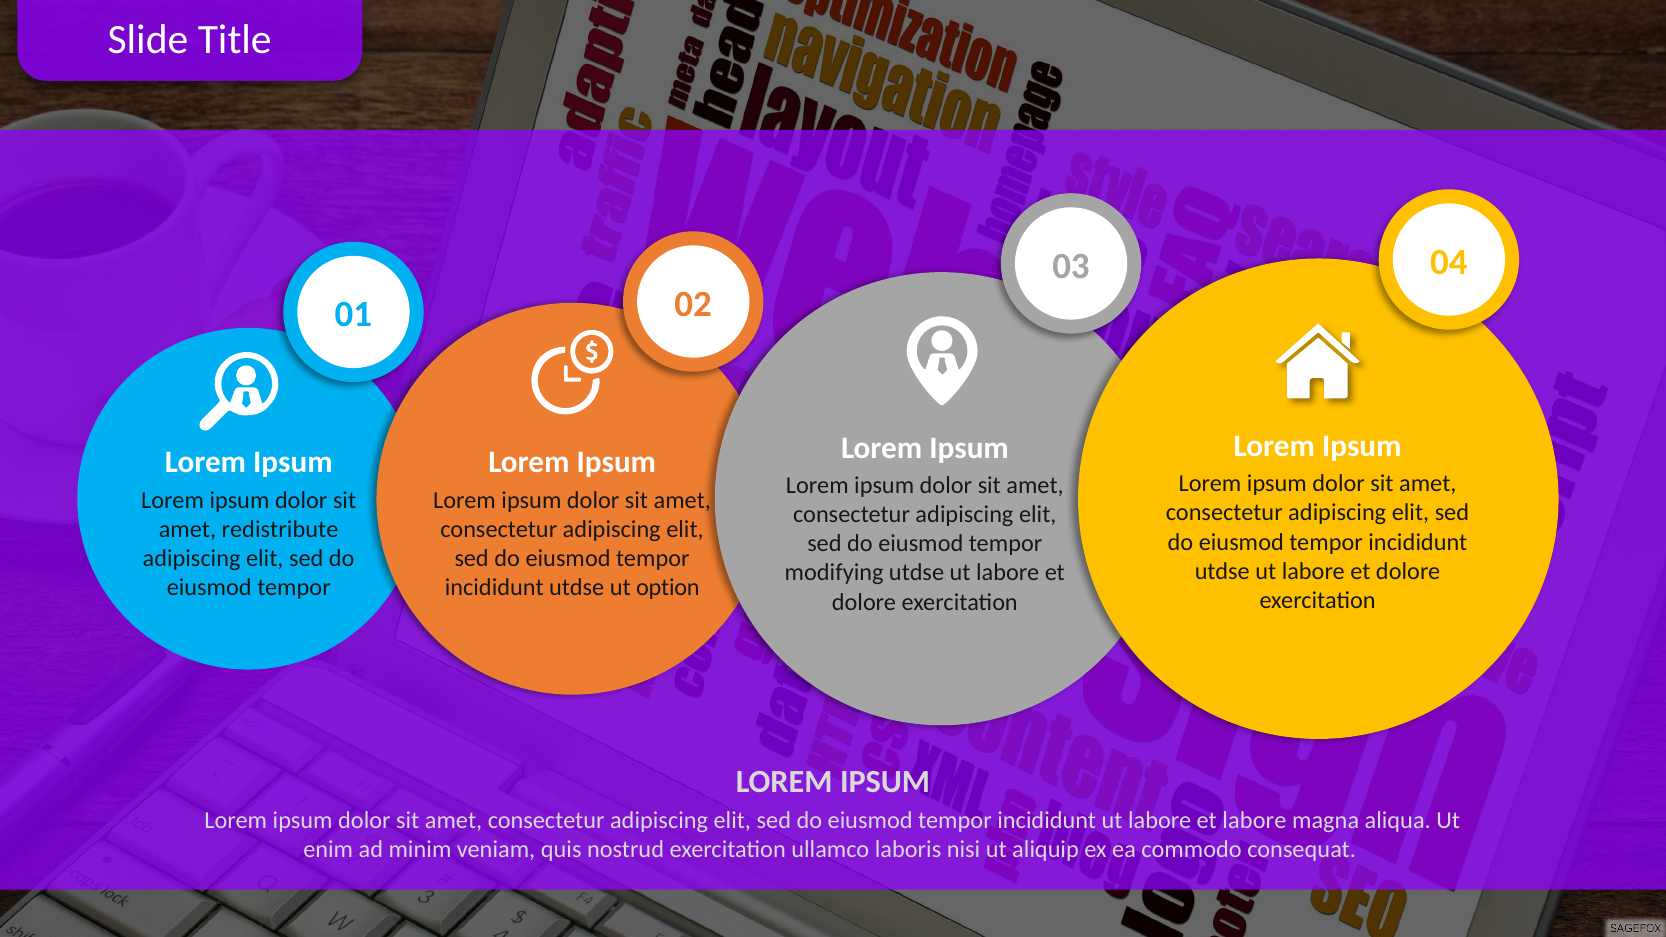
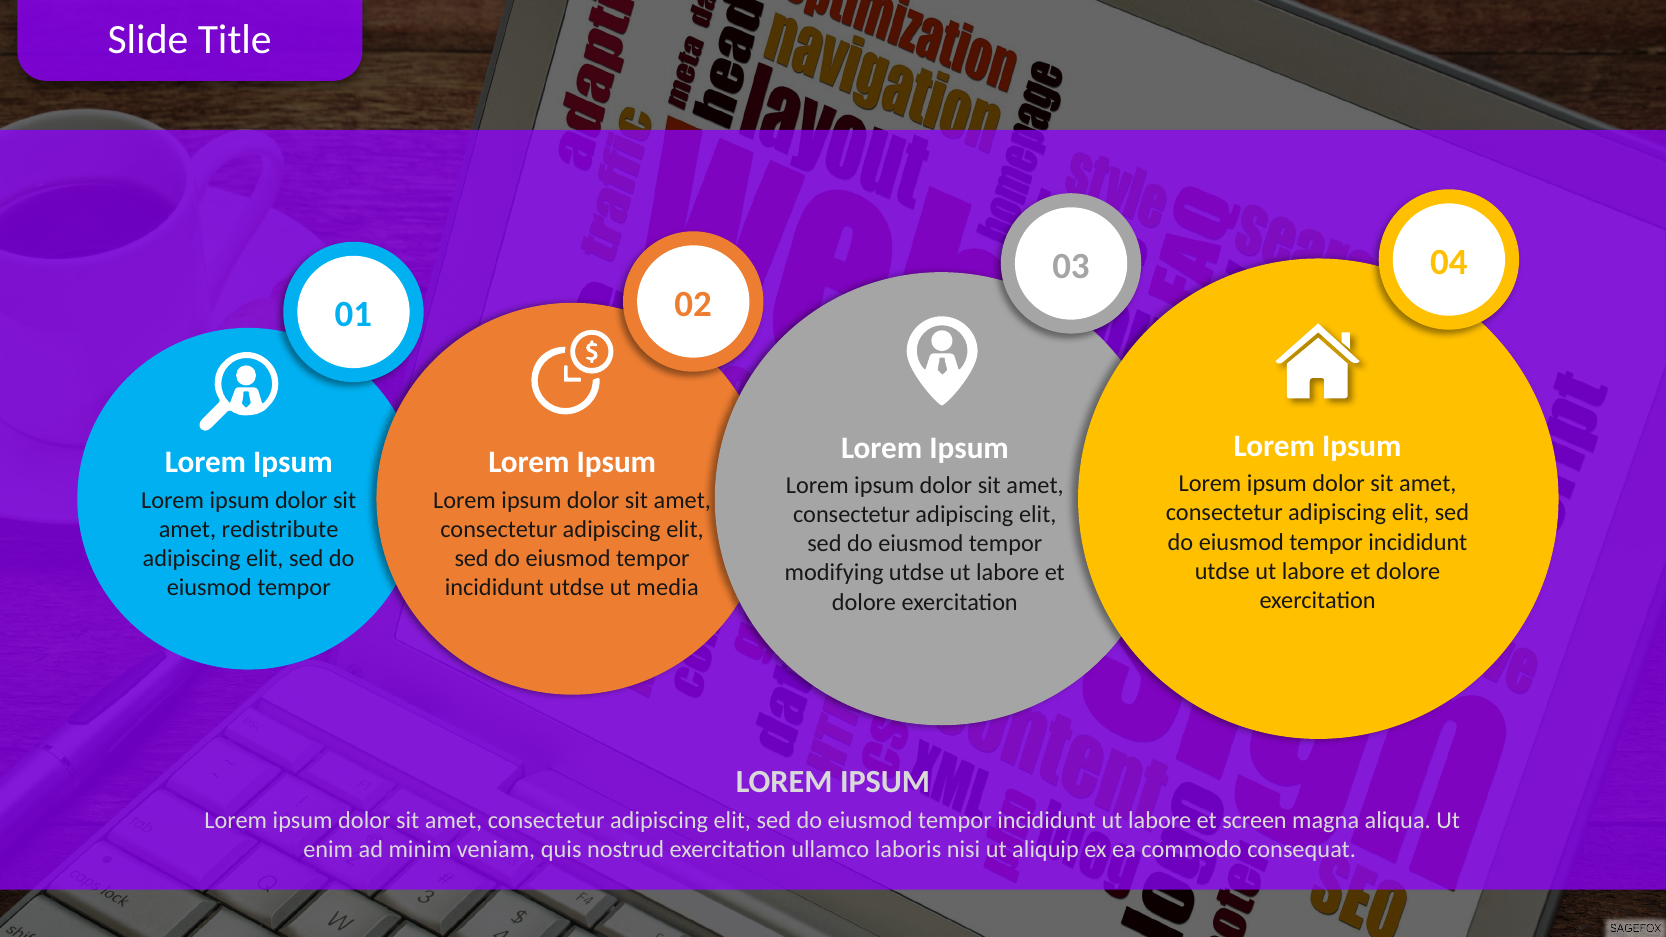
option: option -> media (668, 588)
et labore: labore -> screen (1255, 820)
